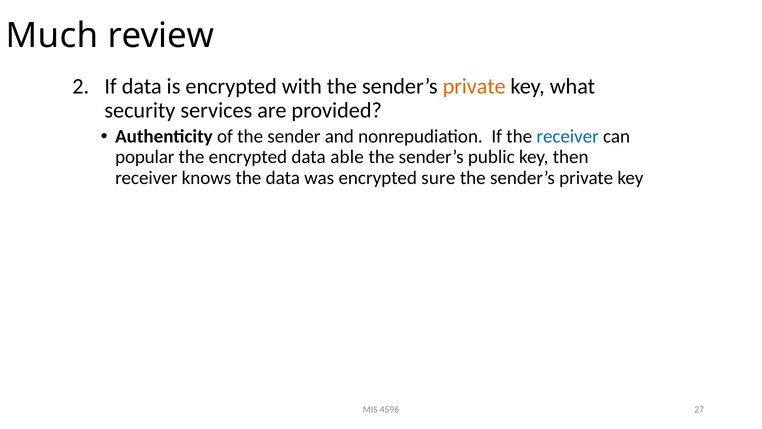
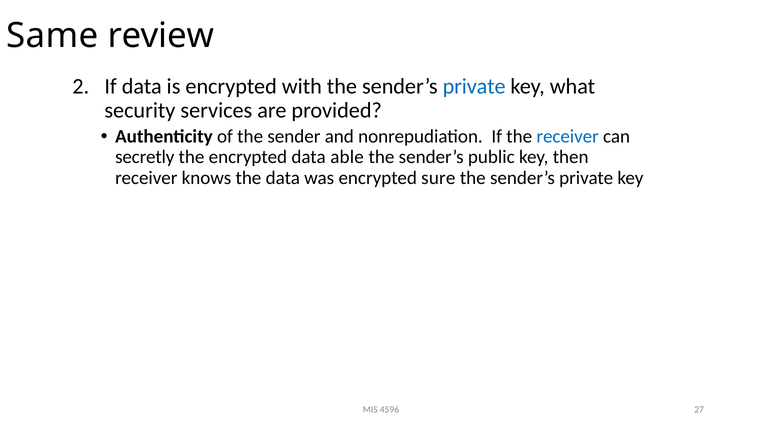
Much: Much -> Same (52, 36)
private colour: orange -> blue (474, 86)
popular: popular -> secretly (145, 157)
